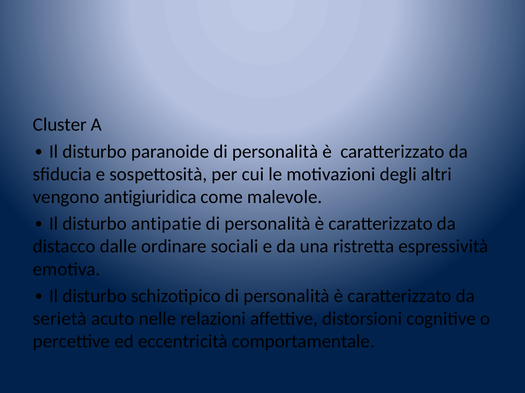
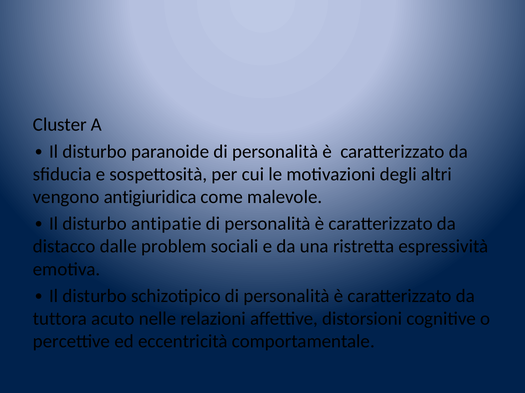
ordinare: ordinare -> problem (174, 247)
serietà: serietà -> tuttora (60, 319)
